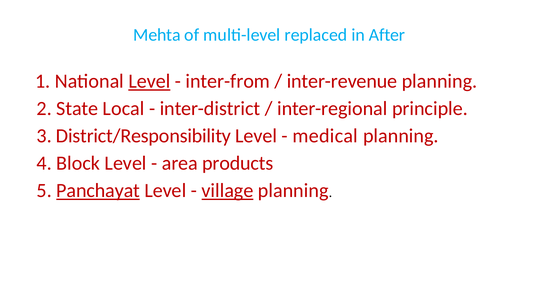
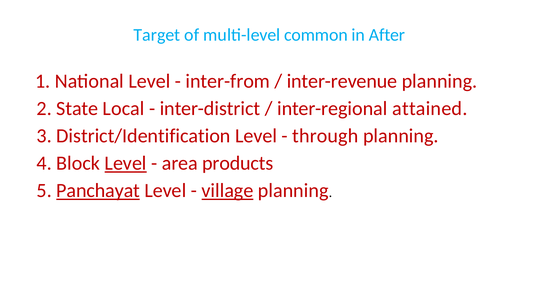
Mehta: Mehta -> Target (157, 35)
replaced: replaced -> common (316, 35)
Level underline: present -> none (149, 81)
principle: principle -> attained (430, 109)
District/Responsibility: District/Responsibility -> District/Identification (143, 136)
medical: medical -> through (325, 136)
Level underline: none -> present (126, 163)
